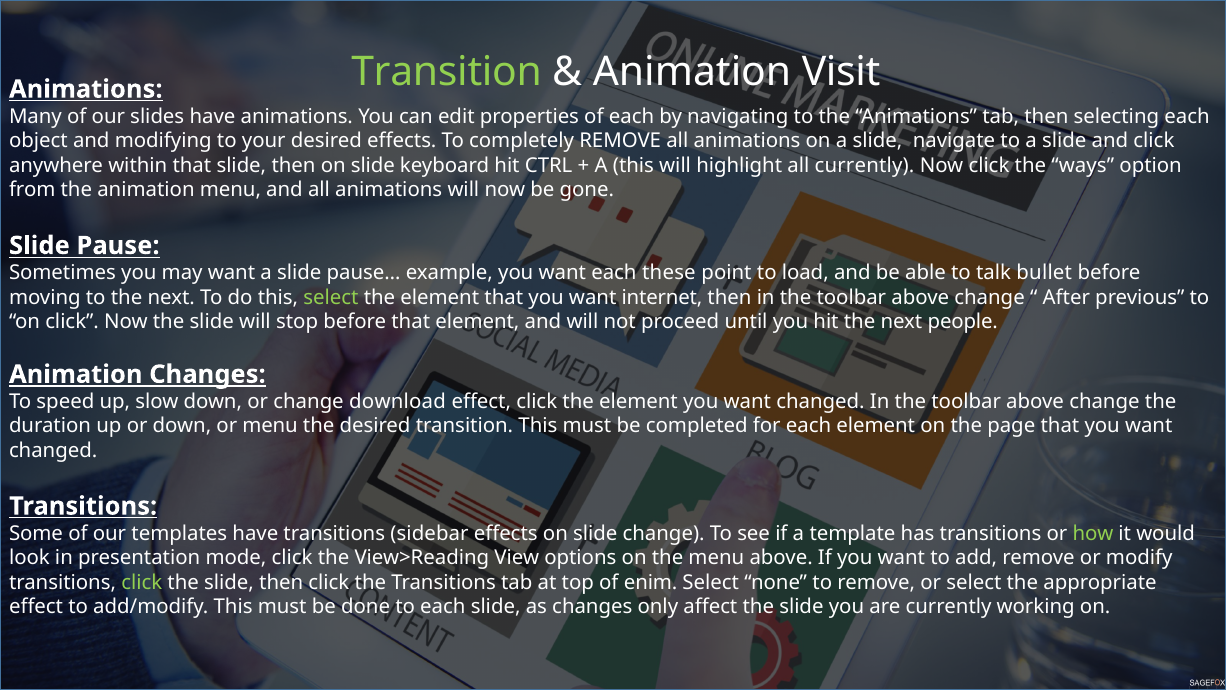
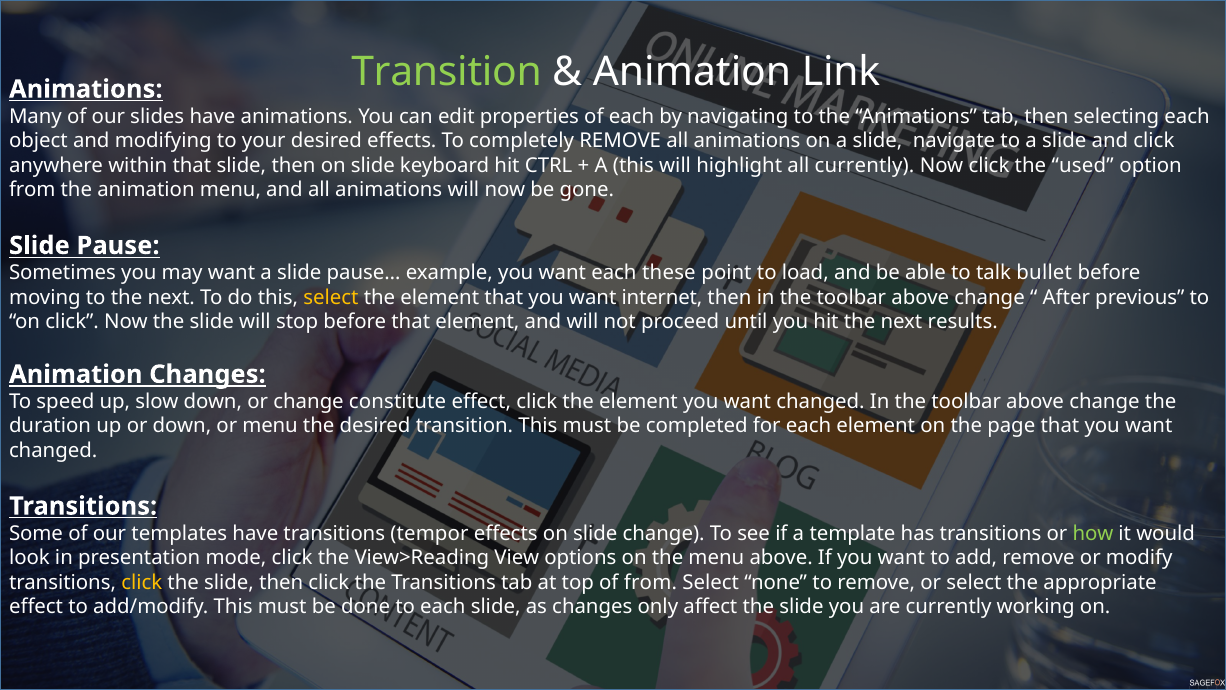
Visit: Visit -> Link (841, 72)
ways: ways -> used (1083, 165)
select colour: light green -> yellow (331, 297)
people: people -> results (963, 322)
download: download -> constitute (398, 401)
sidebar: sidebar -> tempor (429, 533)
click colour: light green -> yellow (142, 582)
of enim: enim -> from (650, 582)
